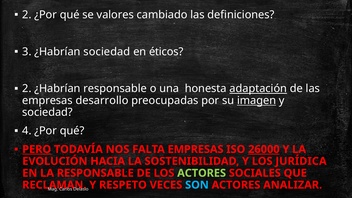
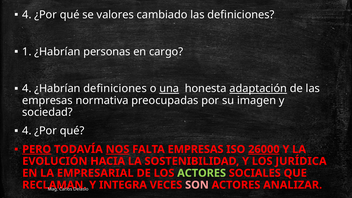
2: 2 -> 4 (27, 15)
3: 3 -> 1 (27, 52)
¿Habrían sociedad: sociedad -> personas (107, 52)
éticos: éticos -> cargo (166, 52)
2: 2 -> 4 (27, 89)
¿Habrían responsable: responsable -> definiciones (115, 89)
una underline: none -> present (169, 89)
desarrollo: desarrollo -> normativa (102, 101)
imagen underline: present -> none (257, 101)
NOS underline: none -> present (118, 149)
LA RESPONSABLE: RESPONSABLE -> EMPRESARIAL (95, 173)
RESPETO: RESPETO -> INTEGRA (123, 185)
SON colour: light blue -> pink (197, 185)
